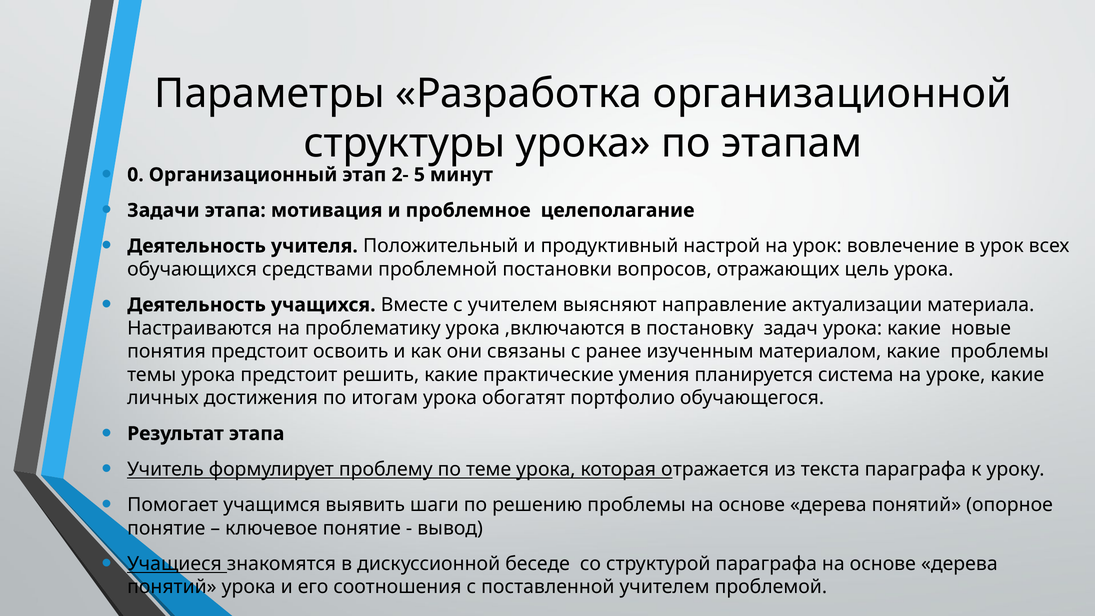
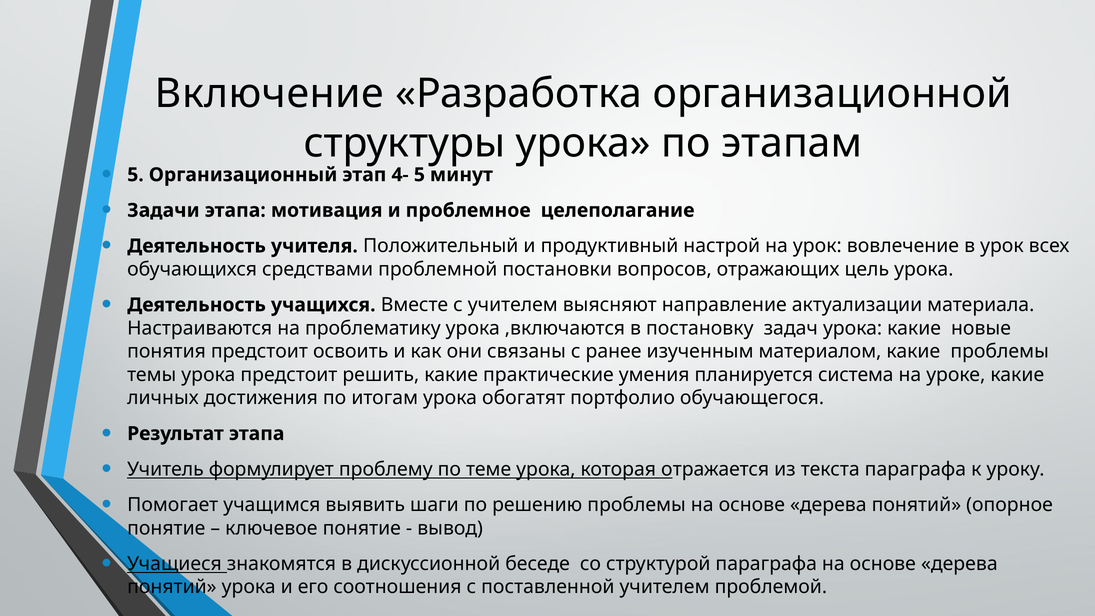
Параметры: Параметры -> Включение (269, 94)
0: 0 -> 5 (135, 175)
2-: 2- -> 4- (400, 175)
